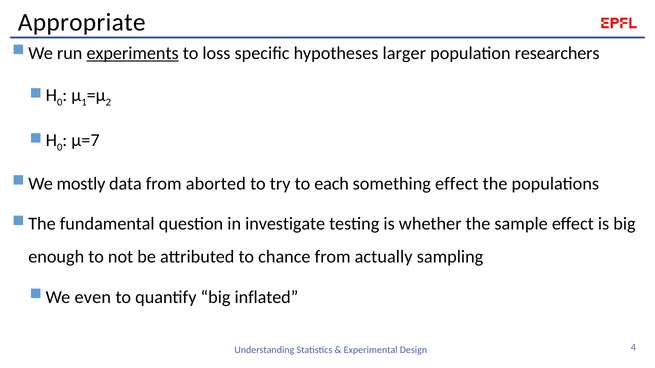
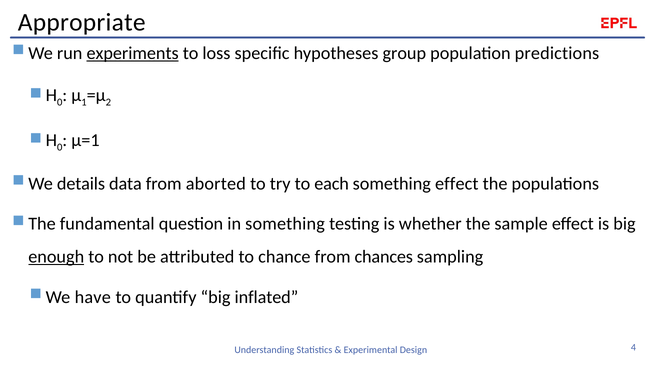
larger: larger -> group (404, 53)
researchers: researchers -> predictions (557, 53)
μ=7: μ=7 -> μ=1 (85, 140)
mostly: mostly -> details (81, 184)
in investigate: investigate -> something (285, 224)
enough underline: none -> present (56, 257)
actually: actually -> chances (384, 257)
even: even -> have (93, 297)
